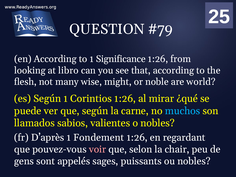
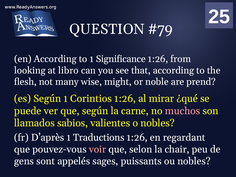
world: world -> prend (201, 82)
muchos colour: light blue -> pink (183, 111)
Fondement: Fondement -> Traductions (99, 138)
